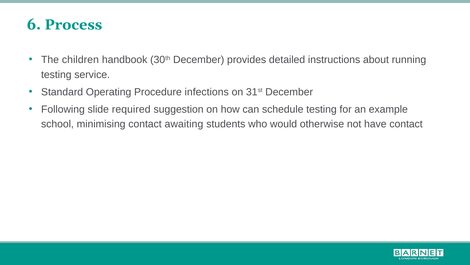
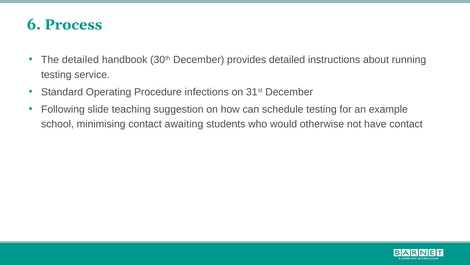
The children: children -> detailed (80, 60)
required: required -> teaching (131, 109)
